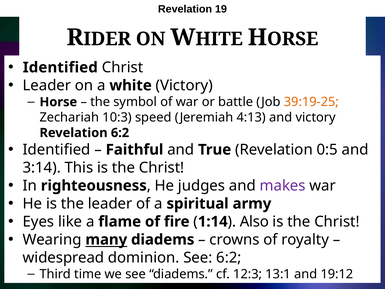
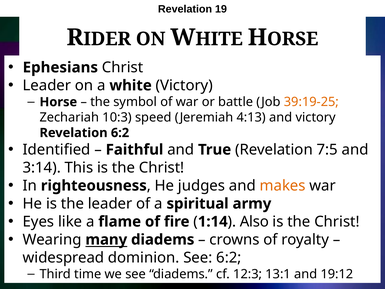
Identified: Identified -> Ephesians (60, 67)
0:5: 0:5 -> 7:5 (327, 150)
makes colour: purple -> orange (283, 185)
